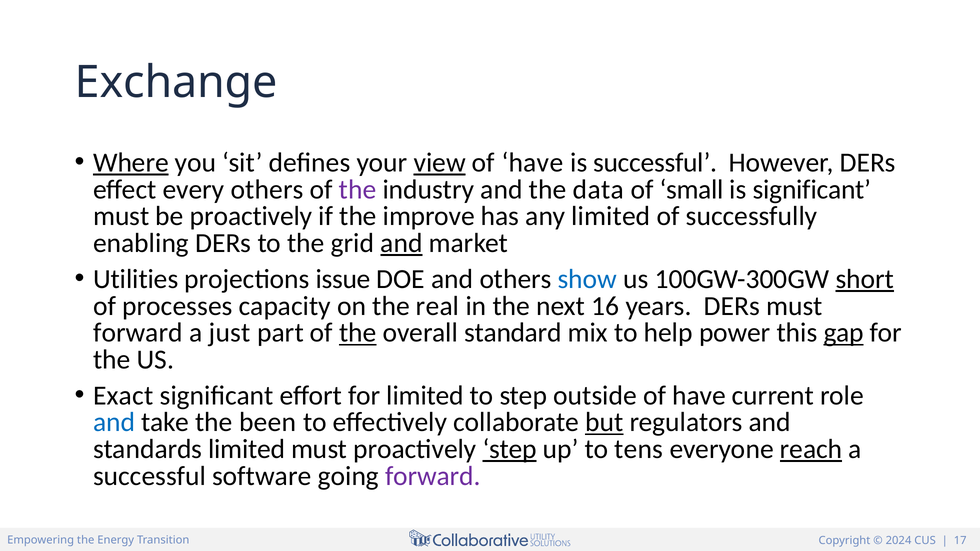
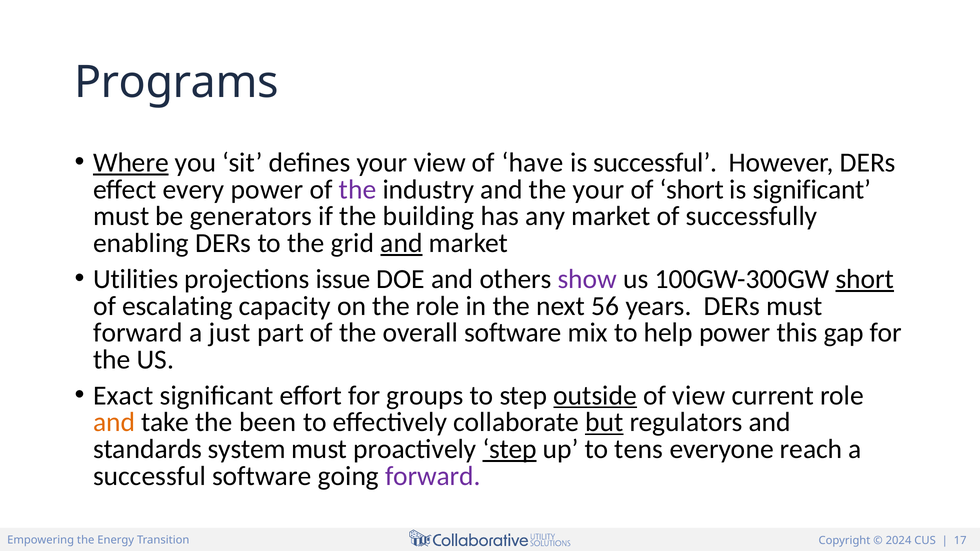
Exchange: Exchange -> Programs (176, 82)
view underline: present -> none (440, 163)
every others: others -> power (267, 190)
the data: data -> your (598, 190)
of small: small -> short (692, 190)
be proactively: proactively -> generators (251, 216)
improve: improve -> building (429, 216)
any limited: limited -> market (611, 216)
show colour: blue -> purple (587, 279)
processes: processes -> escalating (178, 306)
the real: real -> role (438, 306)
16: 16 -> 56 (605, 306)
the underline: present -> none (358, 333)
overall standard: standard -> software (513, 333)
gap underline: present -> none (844, 333)
for limited: limited -> groups (425, 396)
outside underline: none -> present (595, 396)
have: have -> view (699, 396)
and colour: blue -> orange (114, 423)
standards limited: limited -> system (247, 449)
reach underline: present -> none (811, 449)
